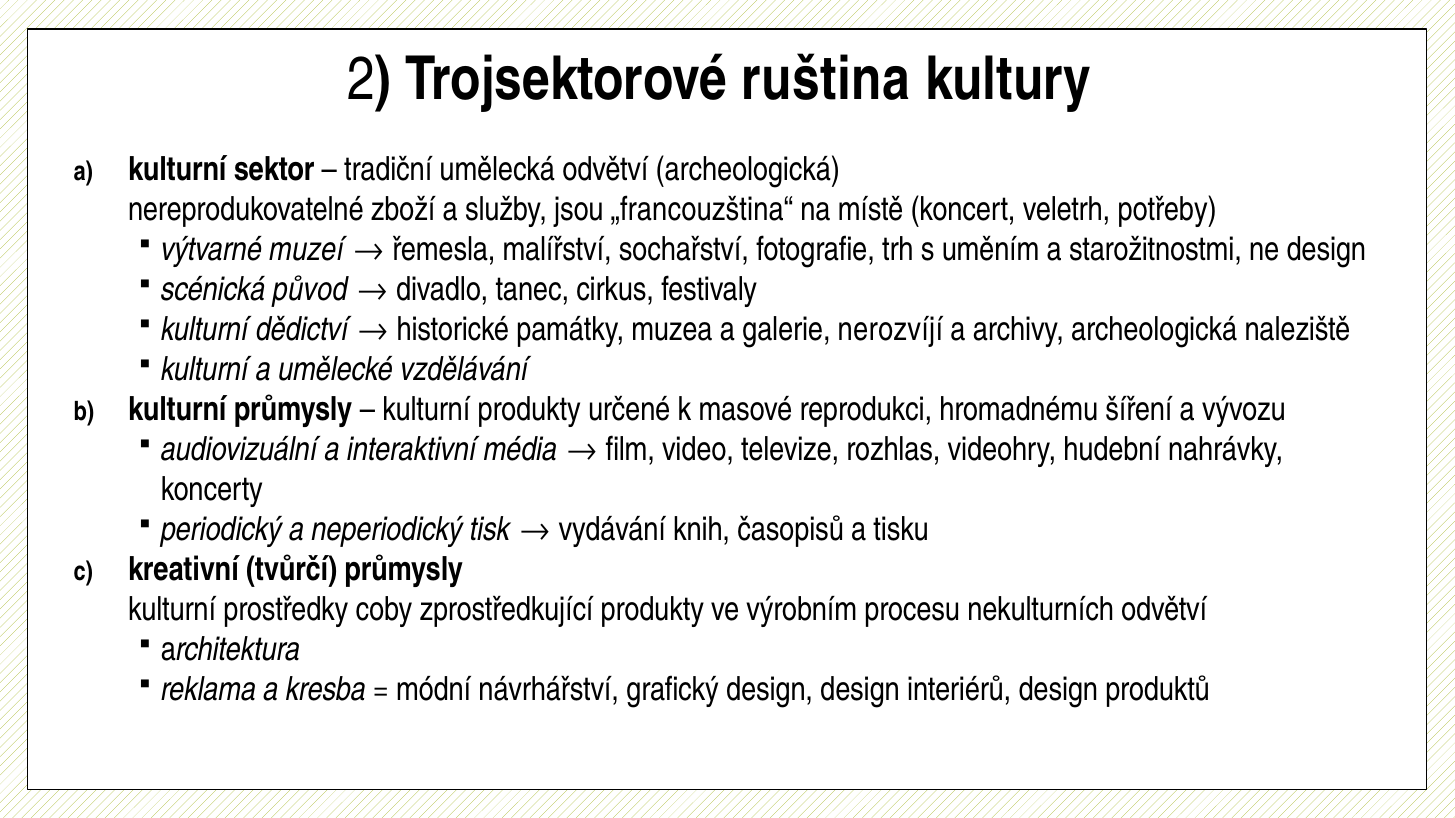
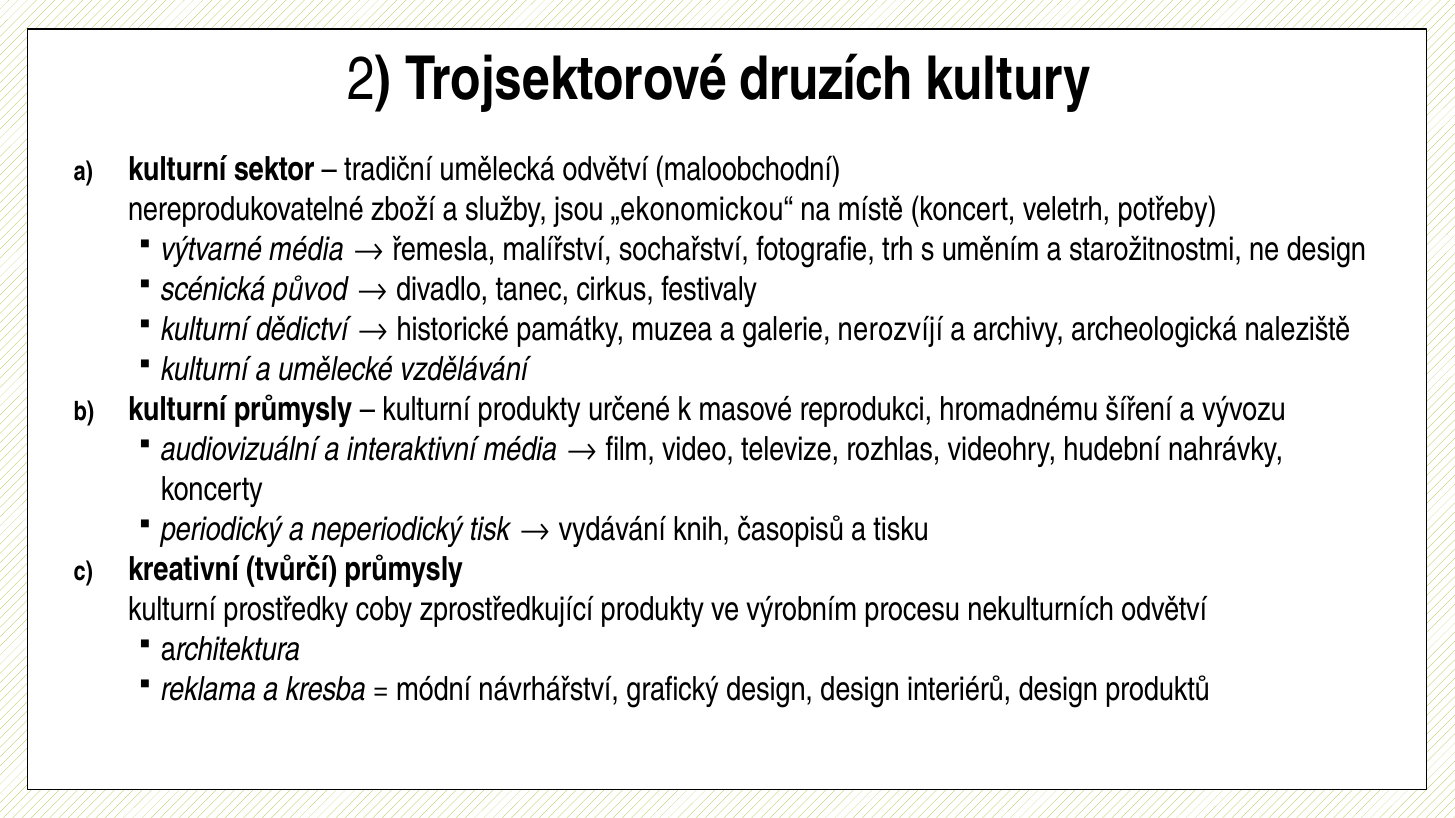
ruština: ruština -> druzích (826, 80)
odvětví archeologická: archeologická -> maloobchodní (748, 170)
„francouzština“: „francouzština“ -> „ekonomickou“ (702, 210)
výtvarné muzeí: muzeí -> média (307, 250)
